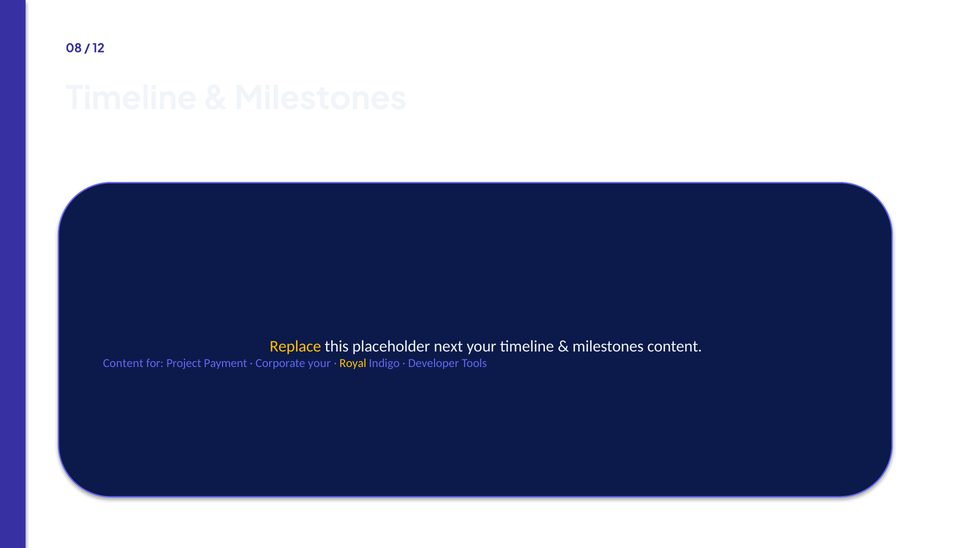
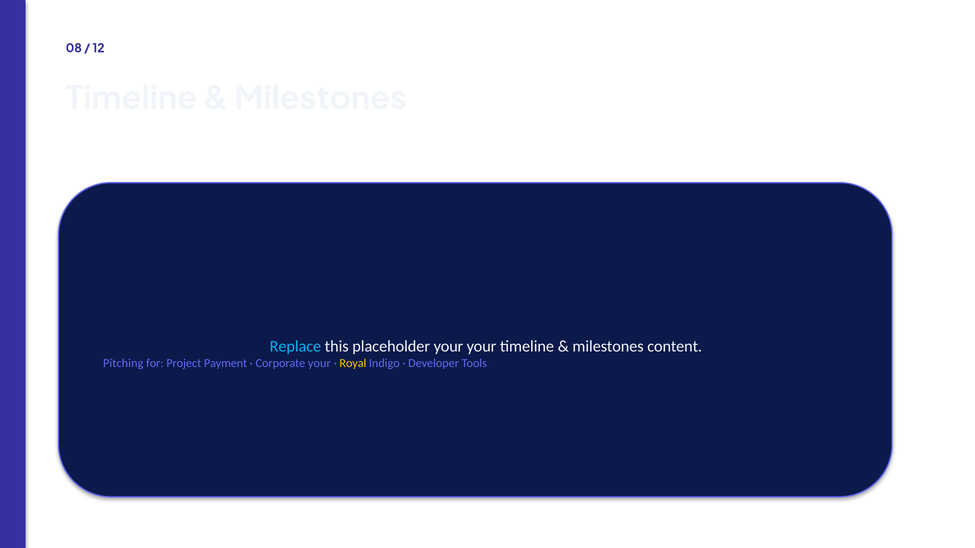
Replace colour: yellow -> light blue (295, 347)
placeholder next: next -> your (448, 347)
Content: Content -> Pitching (123, 363)
